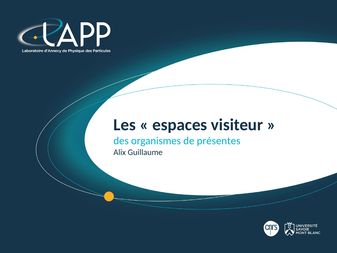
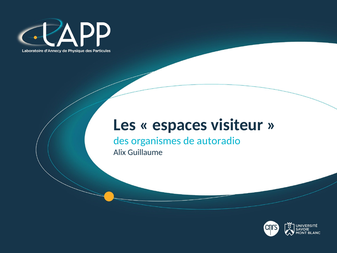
présentes: présentes -> autoradio (219, 141)
